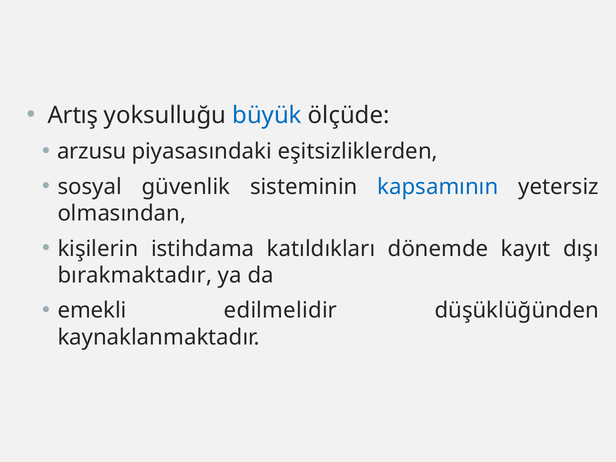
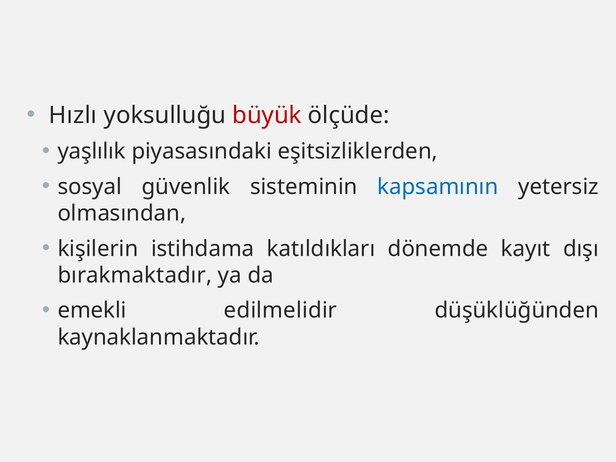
Artış: Artış -> Hızlı (73, 115)
büyük colour: blue -> red (267, 115)
arzusu: arzusu -> yaşlılık (92, 152)
